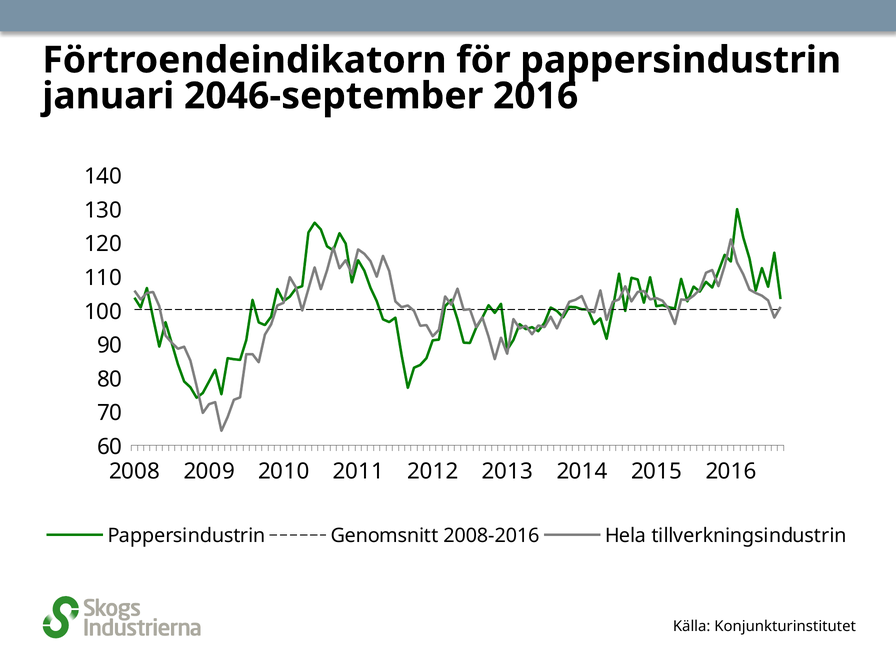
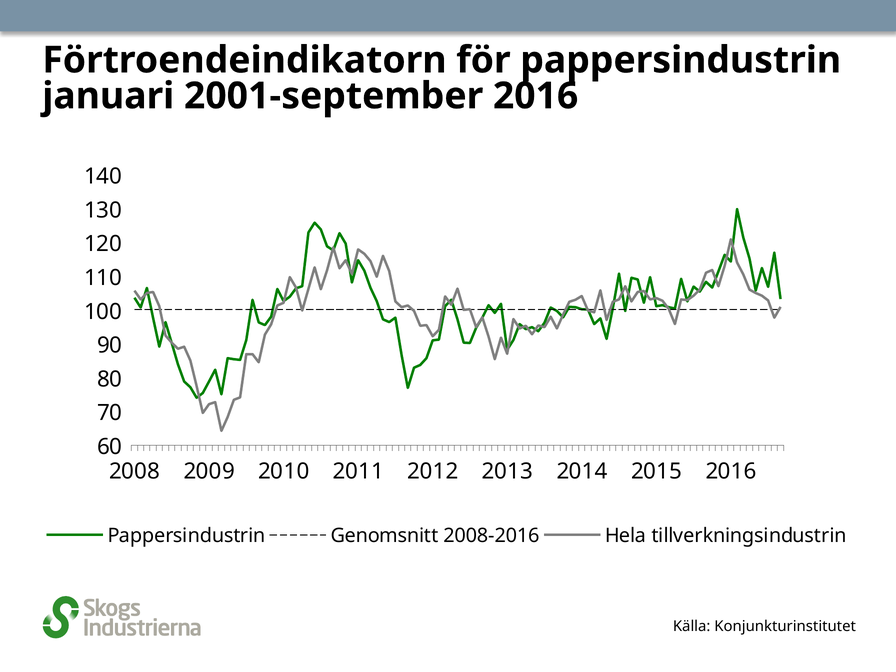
2046-september: 2046-september -> 2001-september (334, 96)
